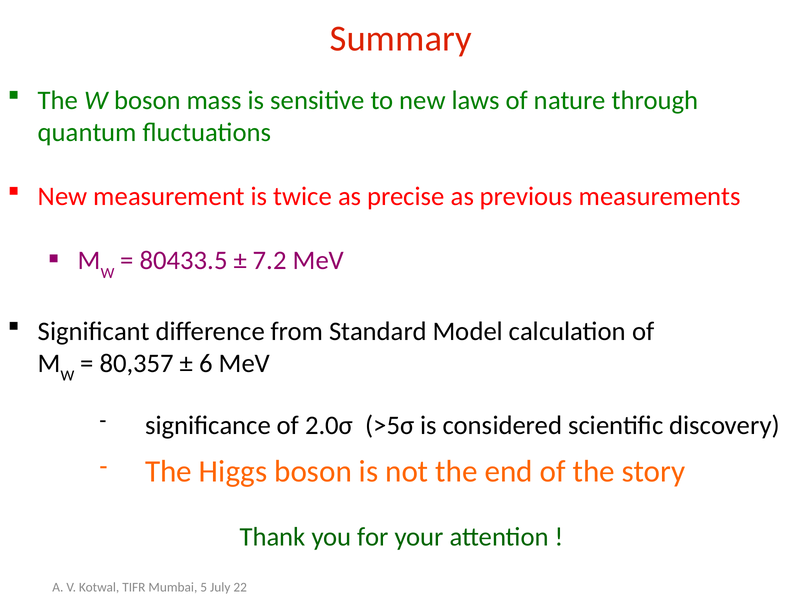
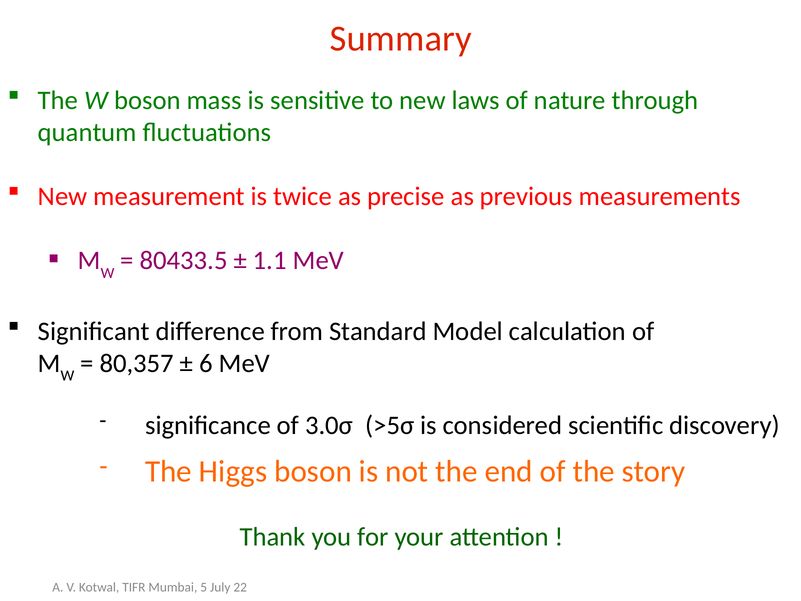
7.2: 7.2 -> 1.1 (270, 261)
2.0σ: 2.0σ -> 3.0σ (329, 425)
